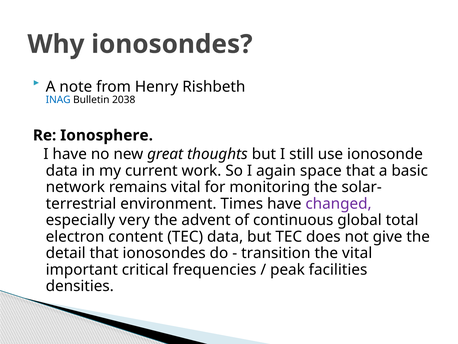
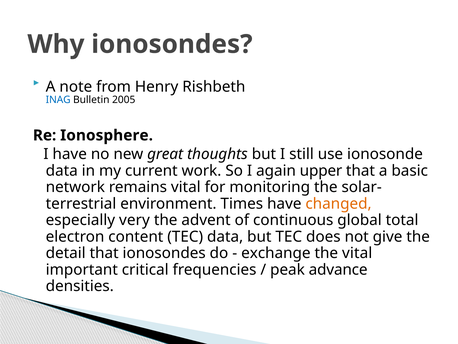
2038: 2038 -> 2005 (124, 100)
space: space -> upper (321, 170)
changed colour: purple -> orange (339, 203)
transition: transition -> exchange (276, 253)
facilities: facilities -> advance (338, 269)
